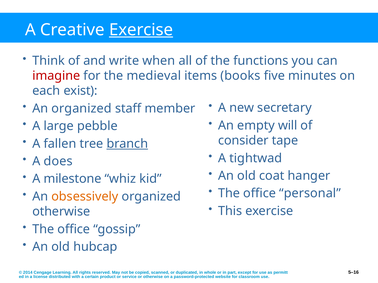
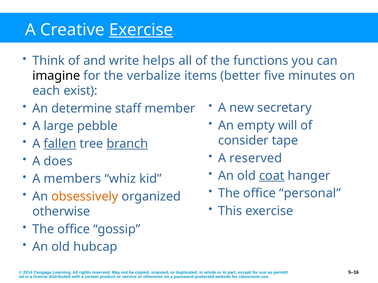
when: when -> helps (159, 61)
imagine colour: red -> black (56, 76)
medieval: medieval -> verbalize (154, 76)
books: books -> better (240, 76)
An organized: organized -> determine (82, 109)
fallen underline: none -> present (60, 144)
A tightwad: tightwad -> reserved (256, 158)
coat underline: none -> present (272, 176)
milestone: milestone -> members (72, 179)
